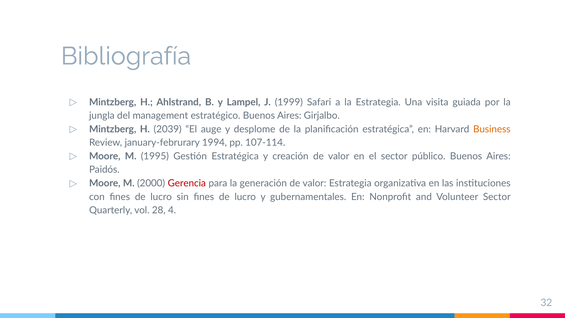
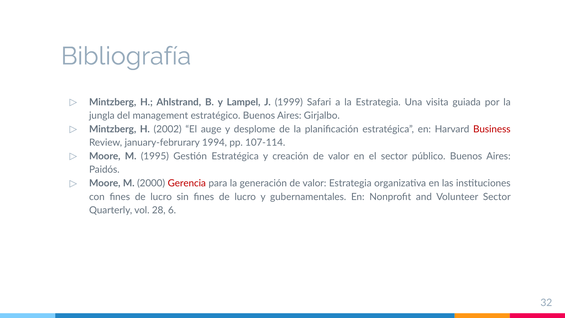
2039: 2039 -> 2002 (168, 129)
Business colour: orange -> red (492, 129)
4: 4 -> 6 (172, 210)
